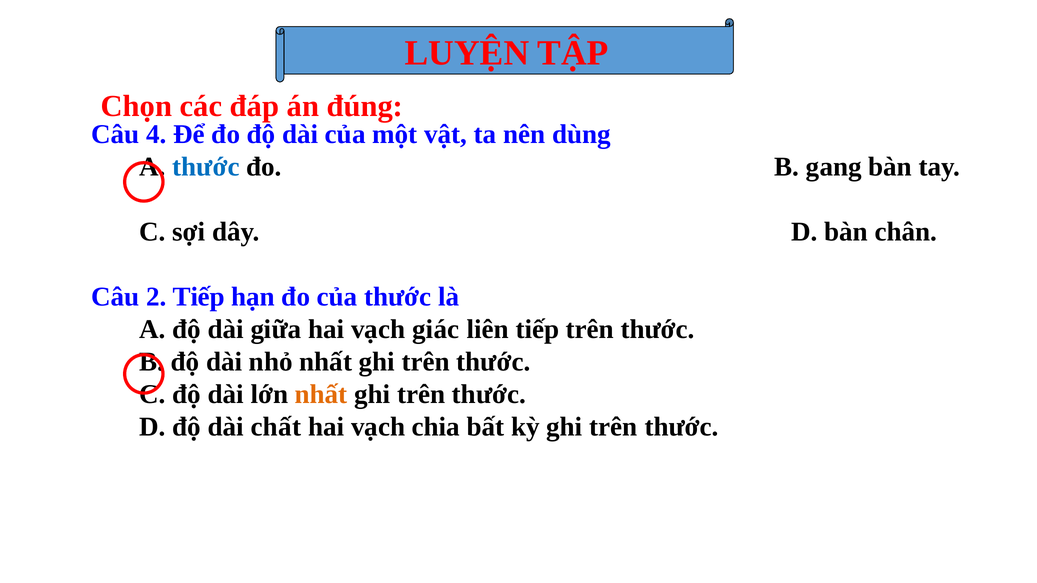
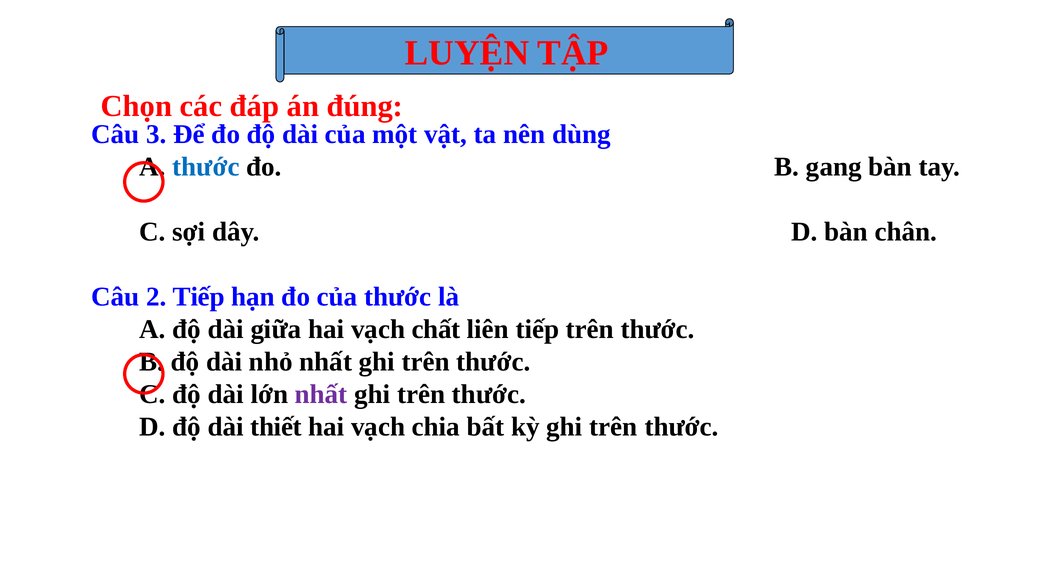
4: 4 -> 3 (156, 134)
giác: giác -> chất (436, 329)
nhất colour: orange -> purple (321, 395)
chất: chất -> thiết (276, 427)
